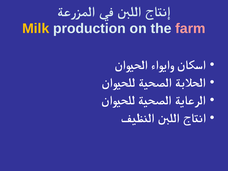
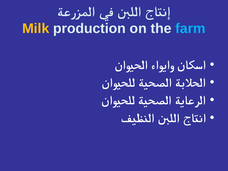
farm colour: pink -> light blue (190, 28)
